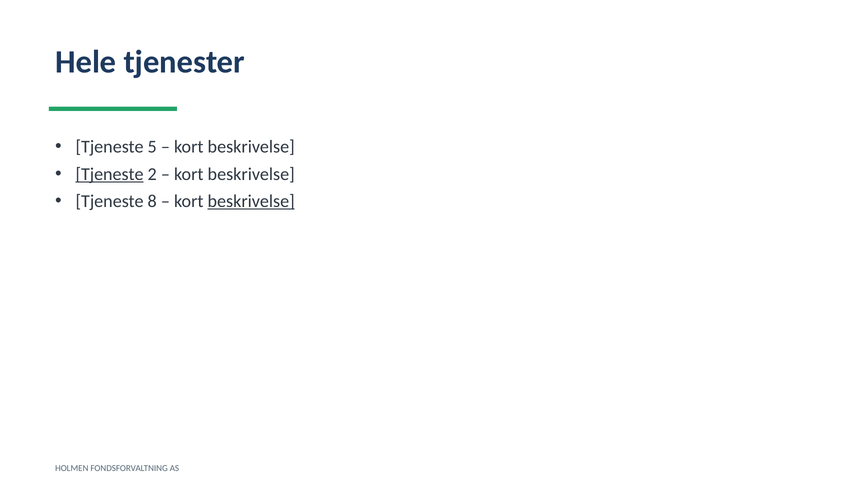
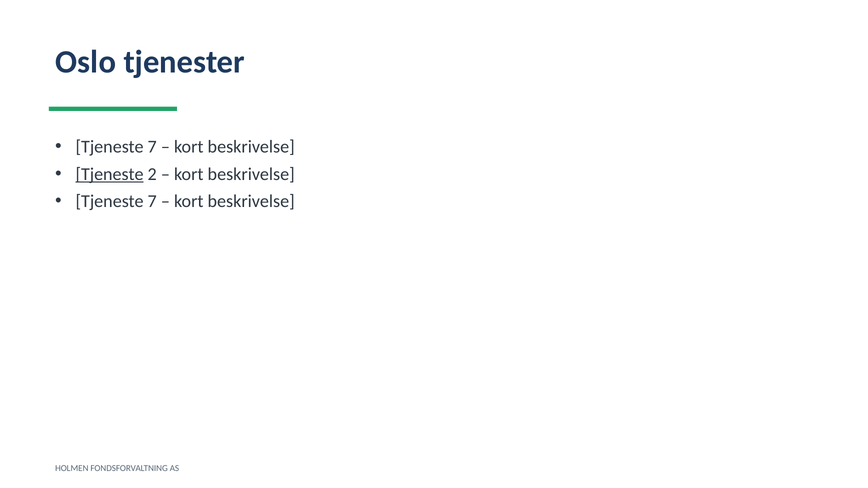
Hele: Hele -> Oslo (86, 62)
5: 5 -> 7 (152, 147)
8: 8 -> 7 (152, 201)
beskrivelse underline: present -> none (251, 201)
